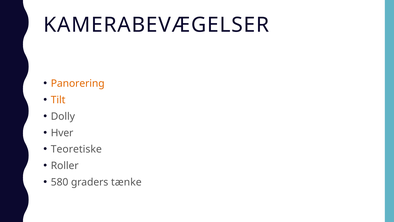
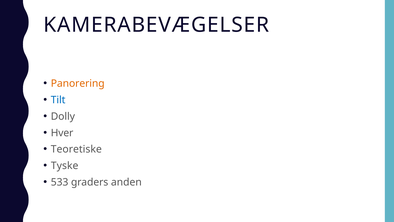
Tilt colour: orange -> blue (58, 100)
Roller: Roller -> Tyske (65, 165)
580: 580 -> 533 (60, 182)
tænke: tænke -> anden (126, 182)
